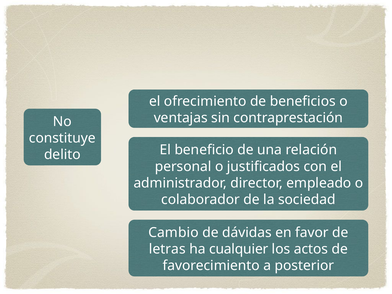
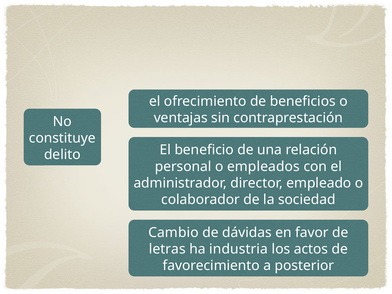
justificados: justificados -> empleados (263, 166)
cualquier: cualquier -> industria (239, 249)
